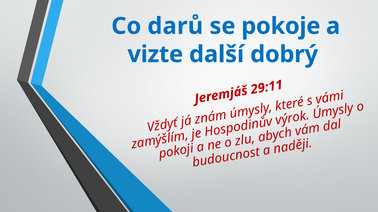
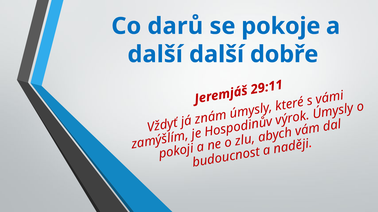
vizte: vizte -> další (155, 55)
dobrý: dobrý -> dobře (284, 55)
